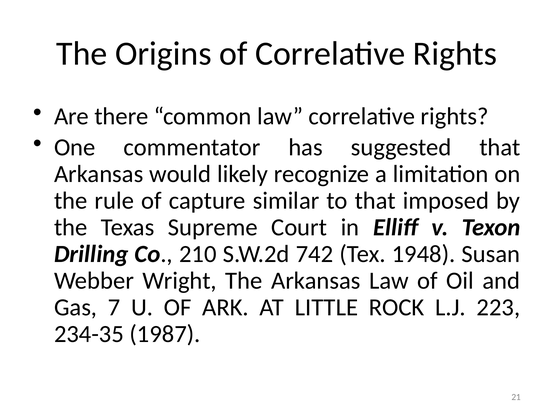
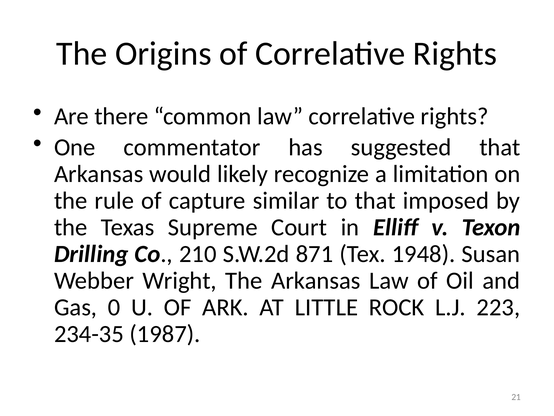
742: 742 -> 871 (315, 254)
7: 7 -> 0 (114, 307)
